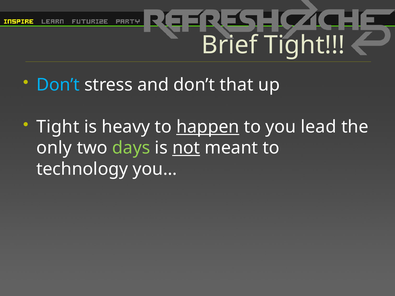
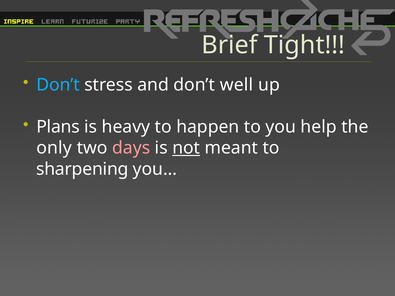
that: that -> well (236, 85)
Tight: Tight -> Plans (58, 127)
happen underline: present -> none (208, 127)
lead: lead -> help (319, 127)
days colour: light green -> pink (131, 148)
technology: technology -> sharpening (82, 169)
